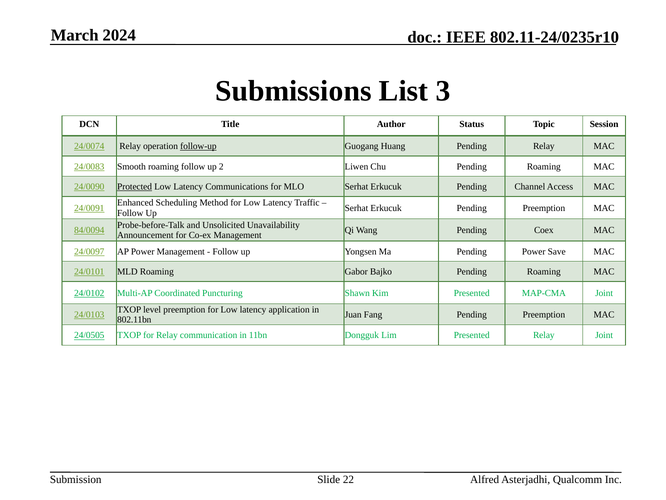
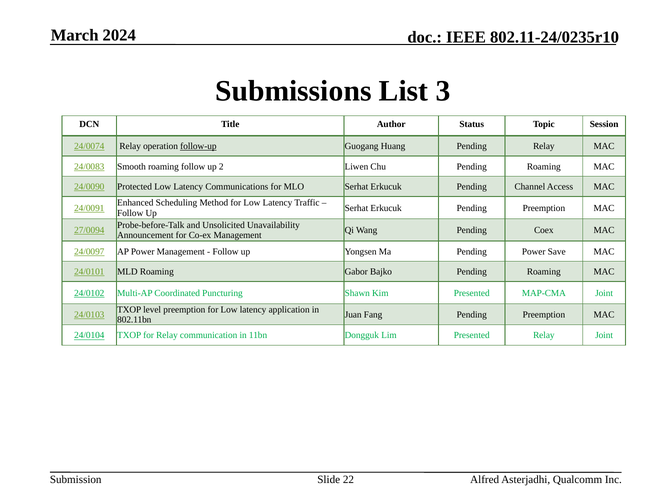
Protected underline: present -> none (135, 187)
84/0094: 84/0094 -> 27/0094 (89, 230)
24/0505: 24/0505 -> 24/0104 (89, 335)
